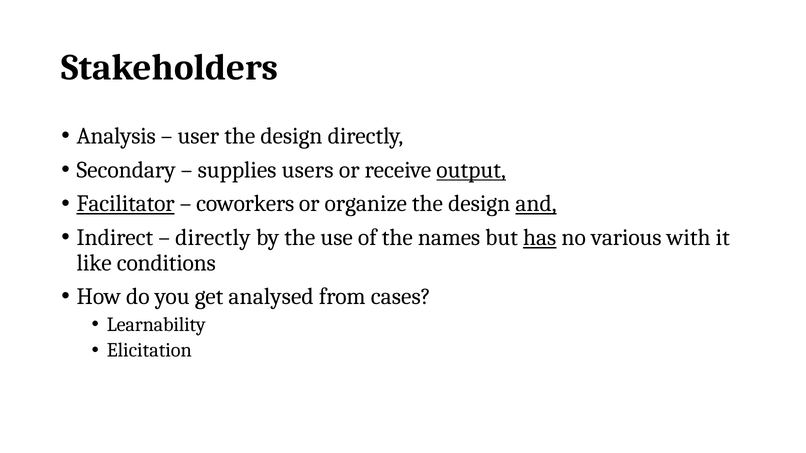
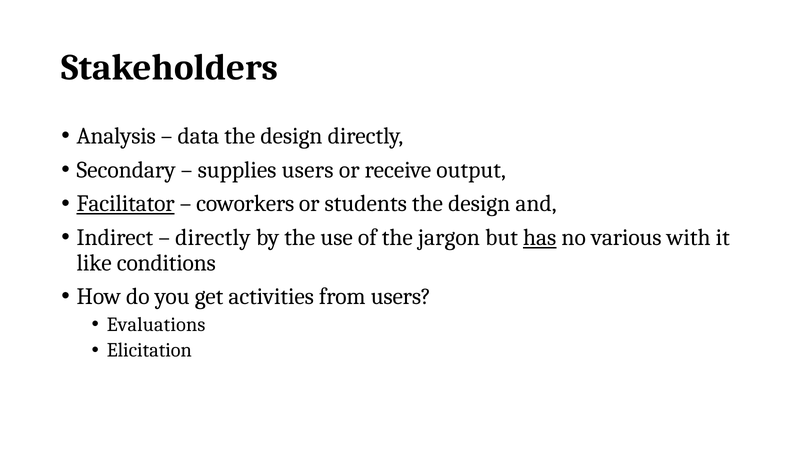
user: user -> data (198, 136)
output underline: present -> none (471, 170)
organize: organize -> students (366, 204)
and underline: present -> none (536, 204)
names: names -> jargon (449, 238)
analysed: analysed -> activities (271, 297)
from cases: cases -> users (401, 297)
Learnability: Learnability -> Evaluations (156, 325)
